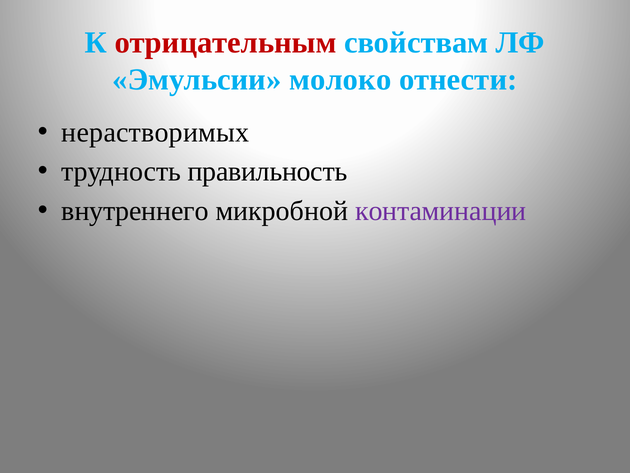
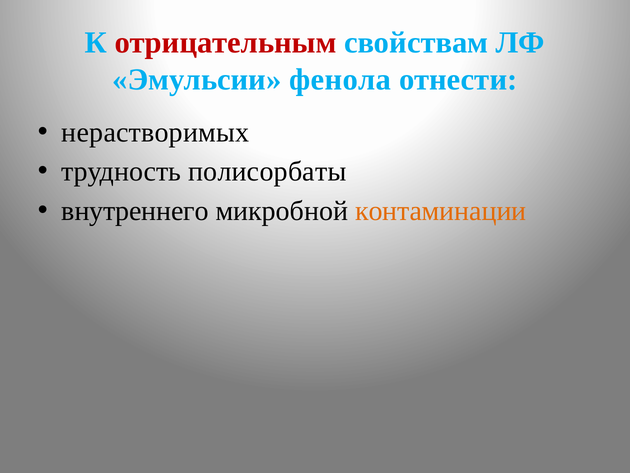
молоко: молоко -> фенола (340, 79)
правильность: правильность -> полисорбаты (267, 171)
контаминации colour: purple -> orange (441, 211)
